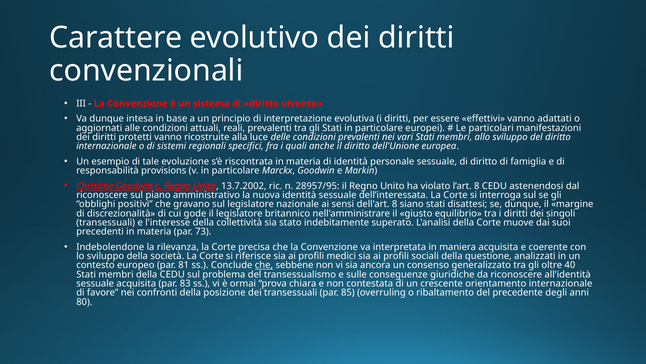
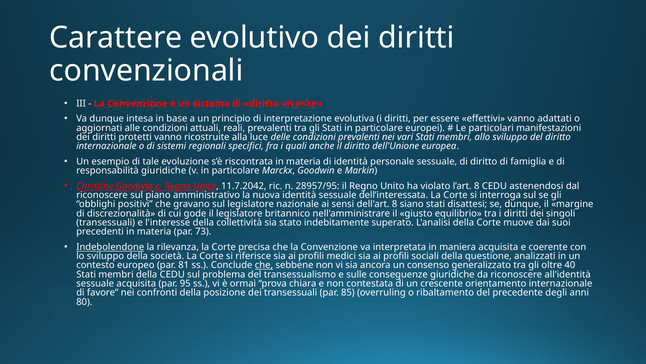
responsabilità provisions: provisions -> giuridiche (164, 170)
13.7.2002: 13.7.2002 -> 11.7.2042 (244, 186)
Indebolendone underline: none -> present (110, 247)
83: 83 -> 95 (185, 283)
